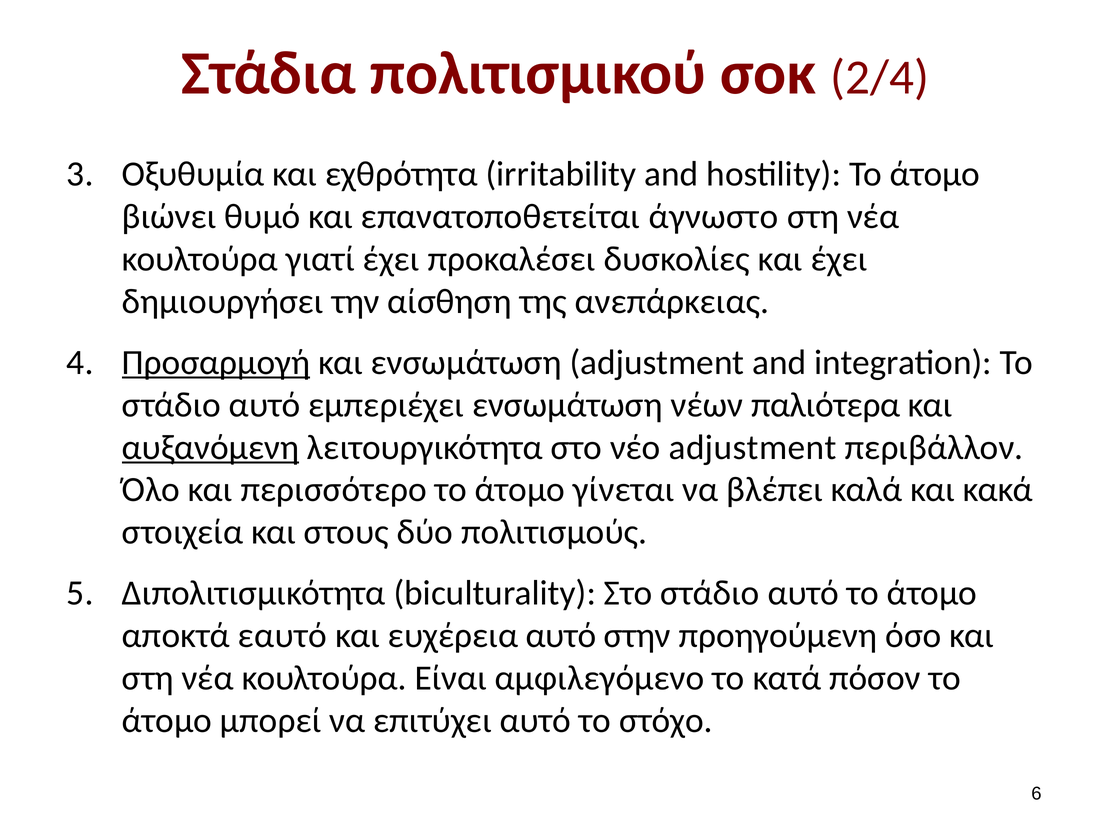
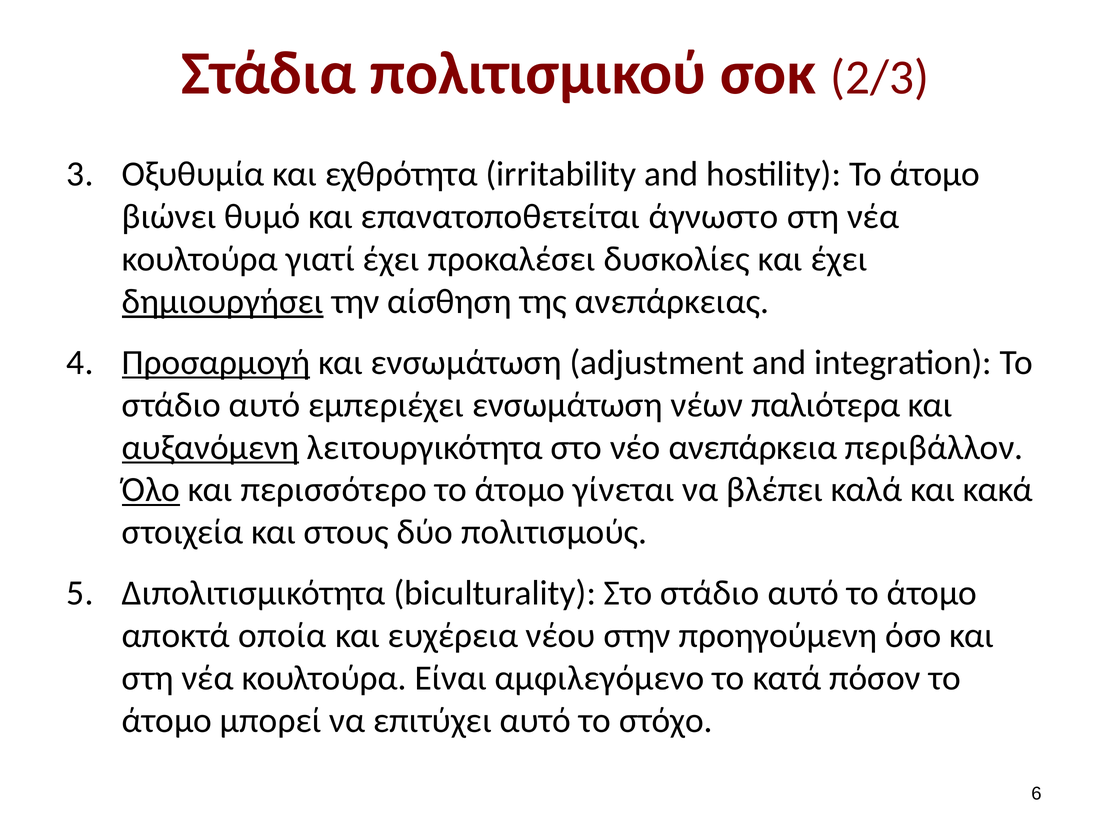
2/4: 2/4 -> 2/3 (880, 78)
δημιουργήσει underline: none -> present (223, 302)
νέο adjustment: adjustment -> ανεπάρκεια (753, 447)
Όλο underline: none -> present (151, 490)
εαυτό: εαυτό -> οποία (282, 636)
ευχέρεια αυτό: αυτό -> νέου (561, 636)
